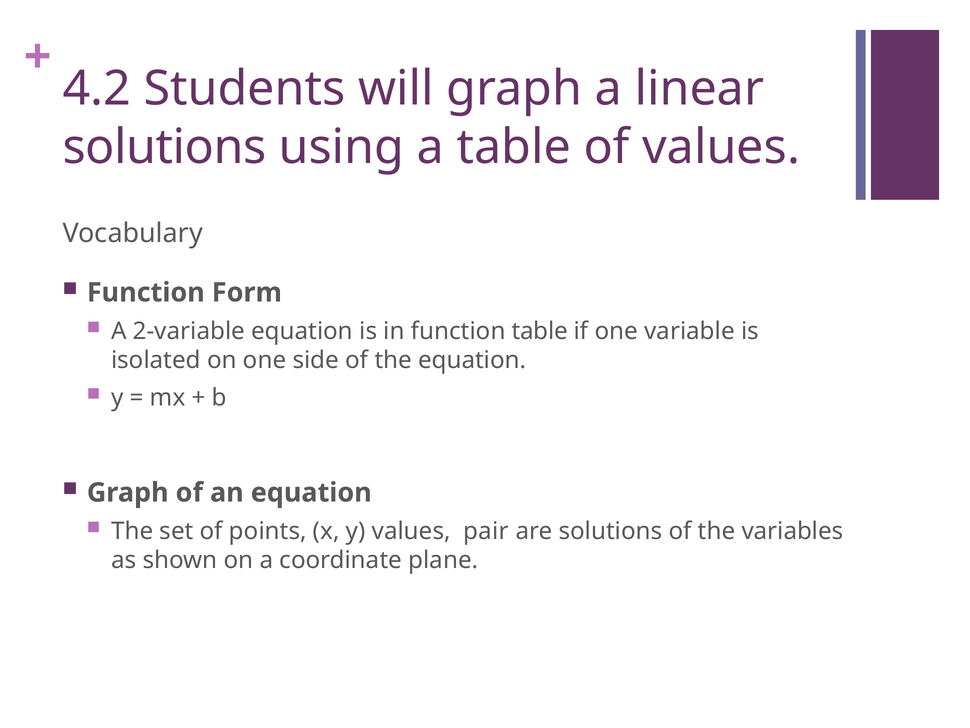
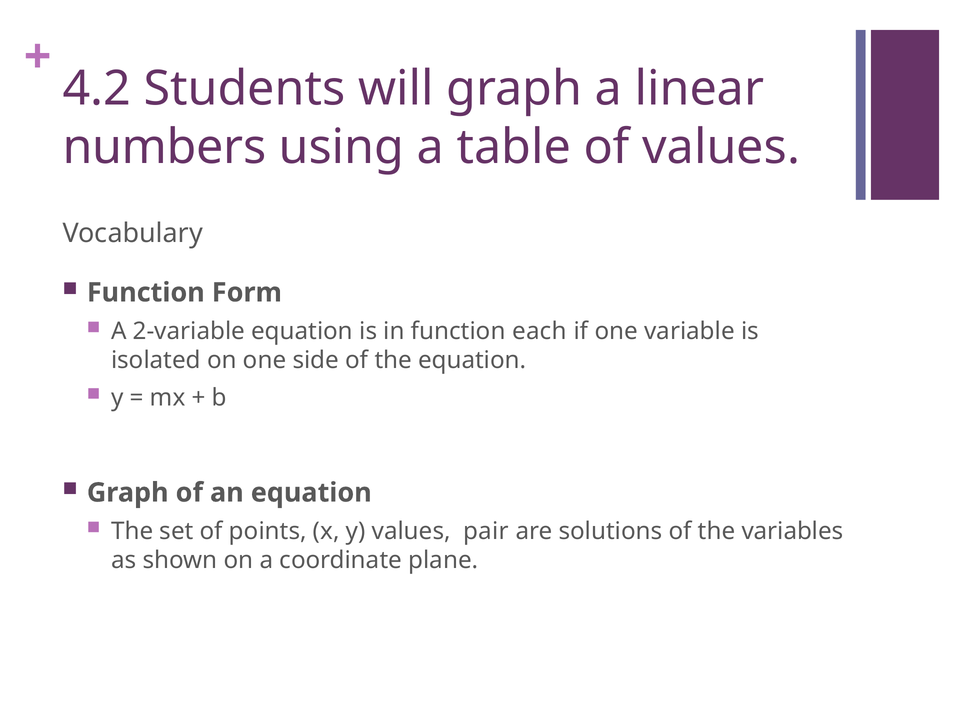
solutions: solutions -> numbers (165, 147)
function table: table -> each (539, 331)
